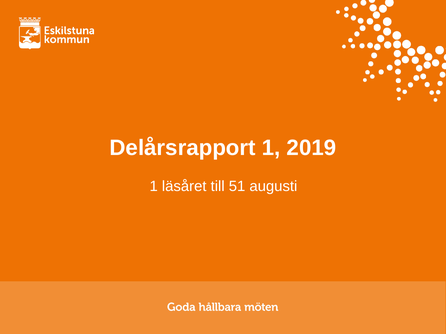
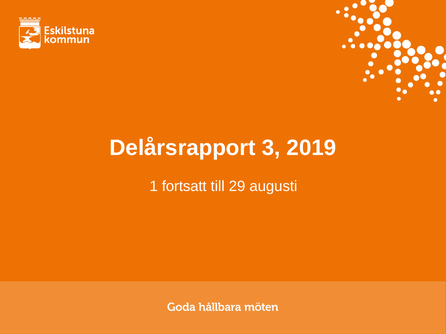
Delårsrapport 1: 1 -> 3 (271, 148)
läsåret: läsåret -> fortsatt (184, 186)
51: 51 -> 29 (237, 186)
